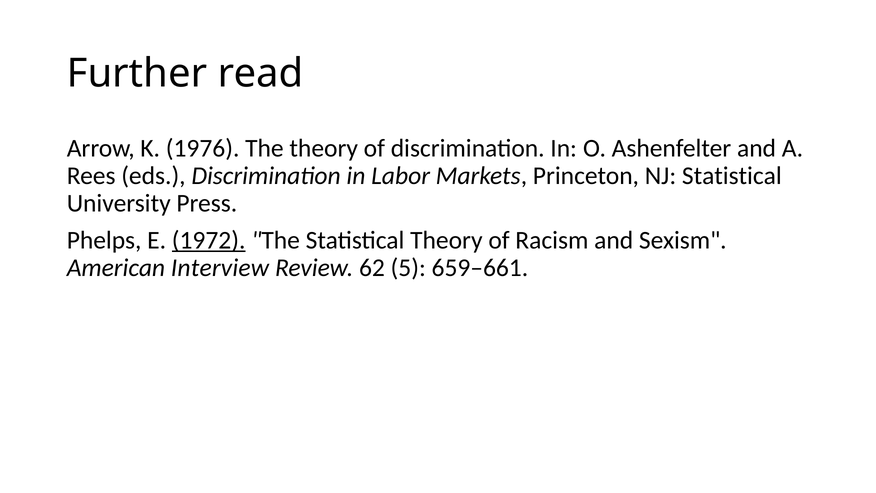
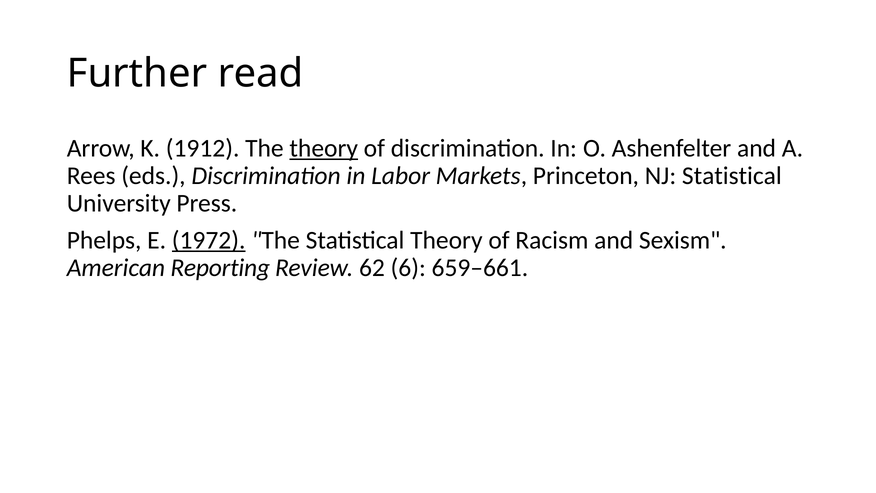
1976: 1976 -> 1912 (203, 148)
theory underline: none -> present (324, 148)
Interview: Interview -> Reporting (220, 268)
5: 5 -> 6 (408, 268)
